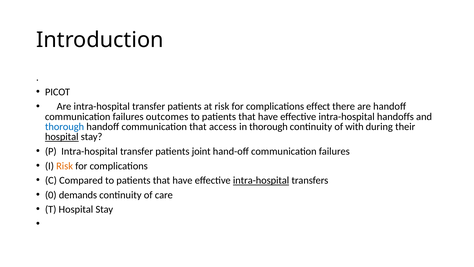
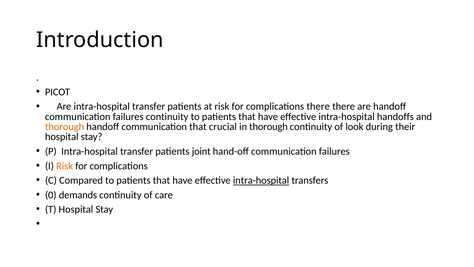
complications effect: effect -> there (318, 106)
failures outcomes: outcomes -> continuity (167, 116)
thorough colour: blue -> orange (65, 127)
access: access -> crucial (223, 127)
with: with -> look (354, 127)
hospital underline: present -> none (62, 137)
